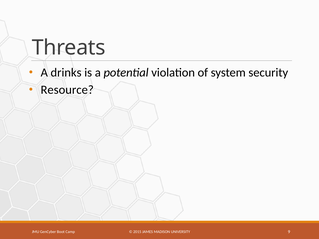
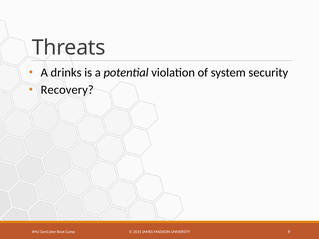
Resource: Resource -> Recovery (67, 90)
